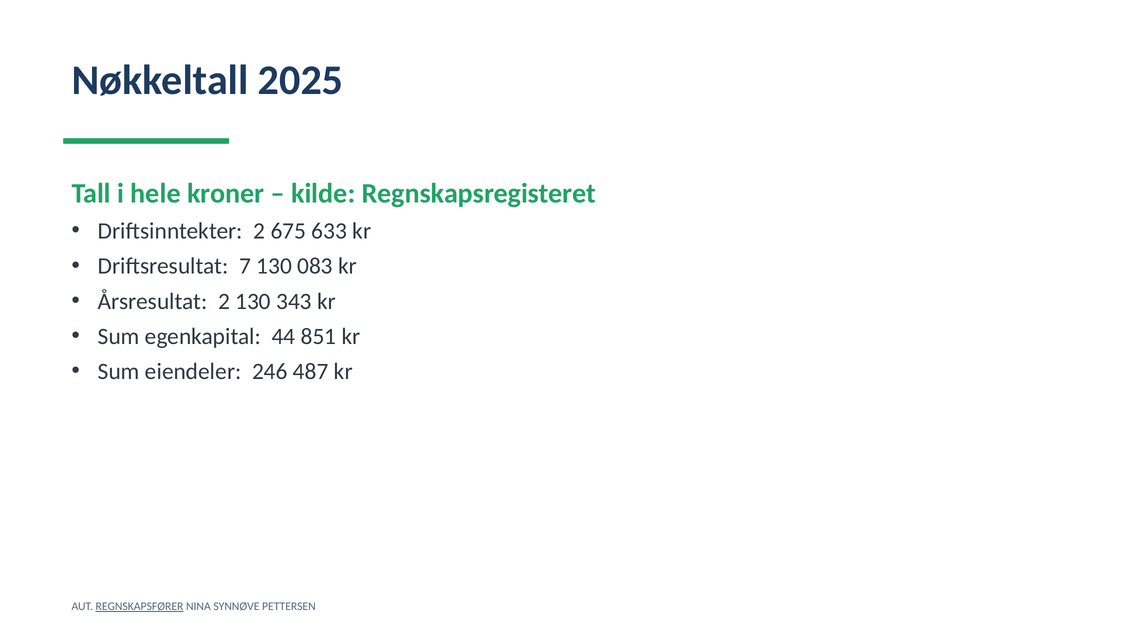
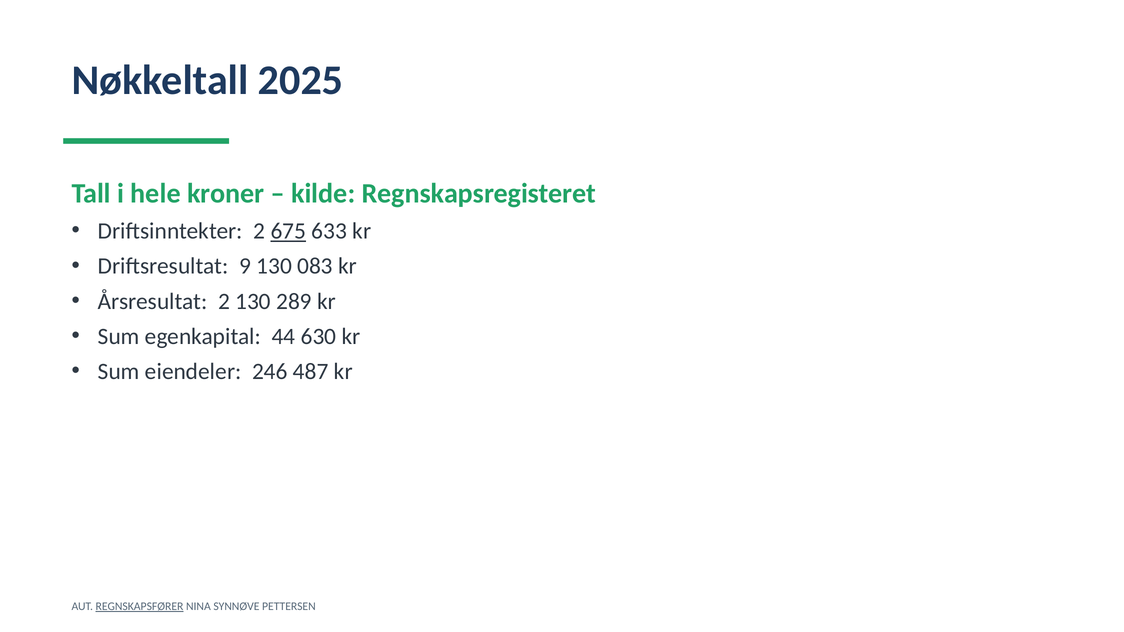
675 underline: none -> present (288, 231)
7: 7 -> 9 (245, 266)
343: 343 -> 289 (294, 301)
851: 851 -> 630 (318, 337)
